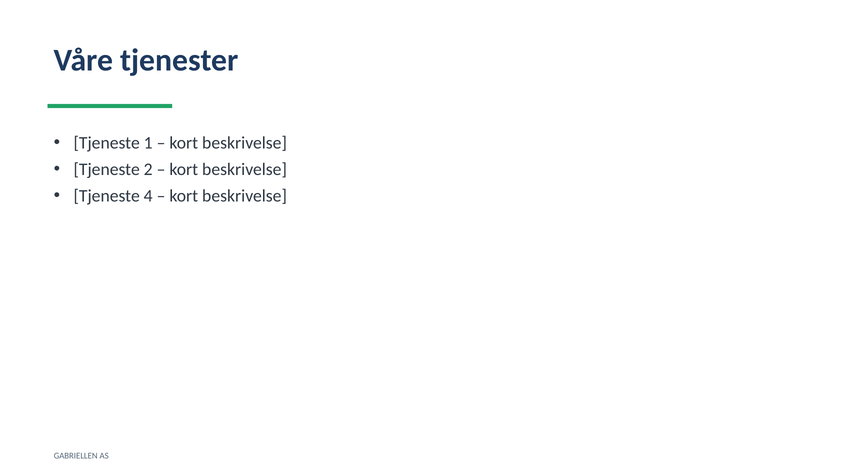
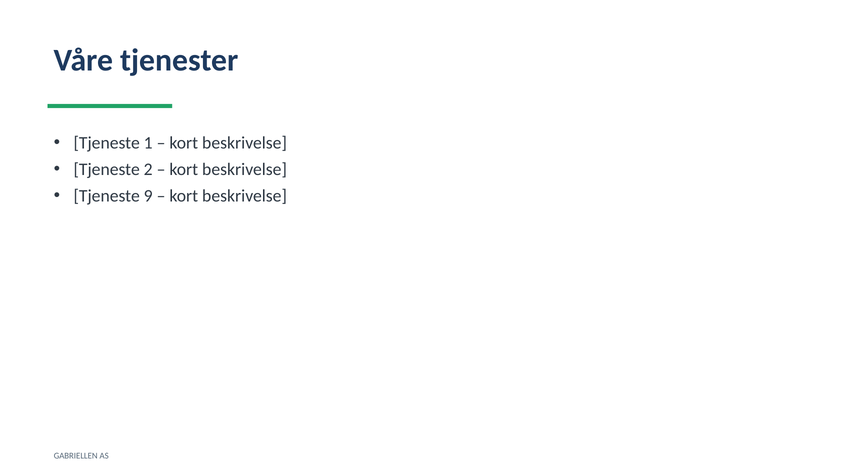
4: 4 -> 9 (148, 196)
